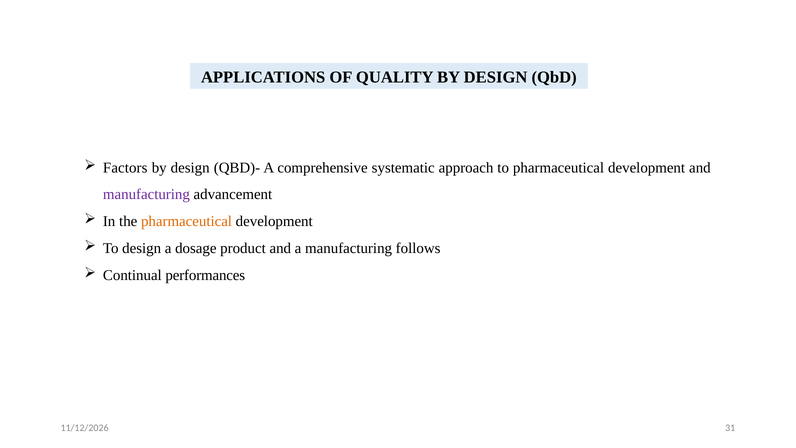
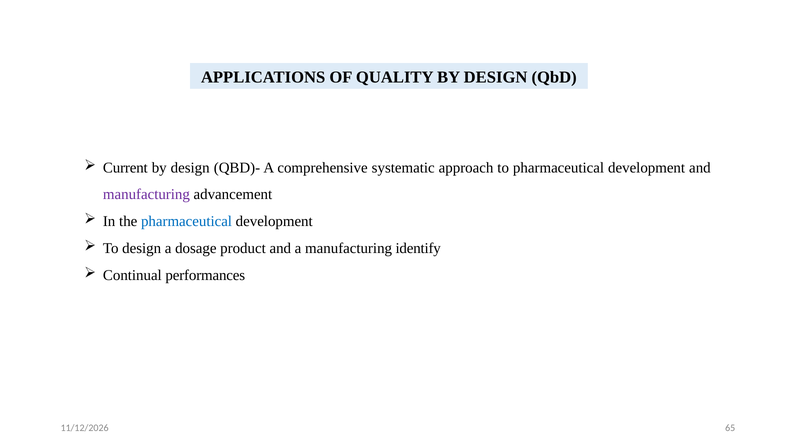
Factors: Factors -> Current (125, 167)
pharmaceutical colour: orange -> blue (187, 221)
follows: follows -> identify (418, 248)
31: 31 -> 65 (730, 427)
